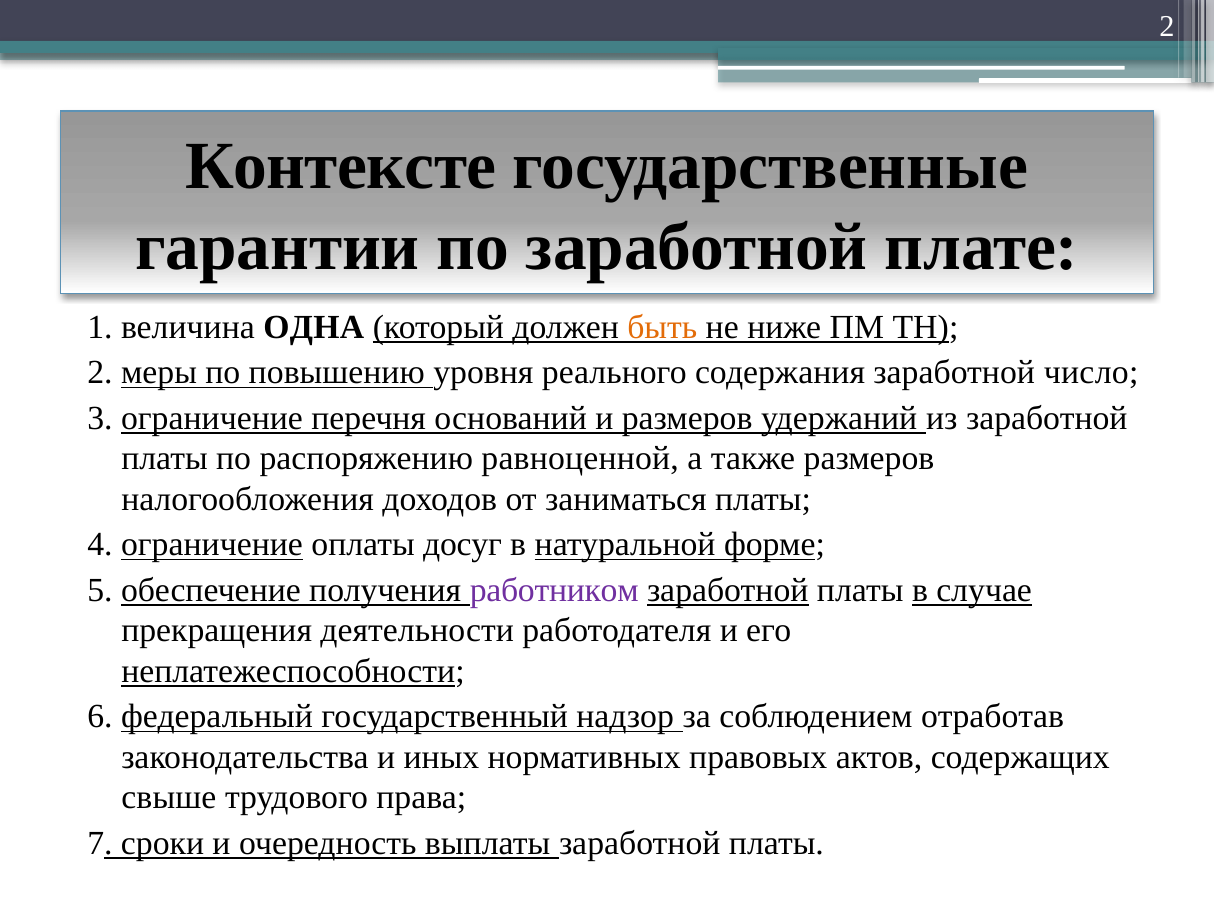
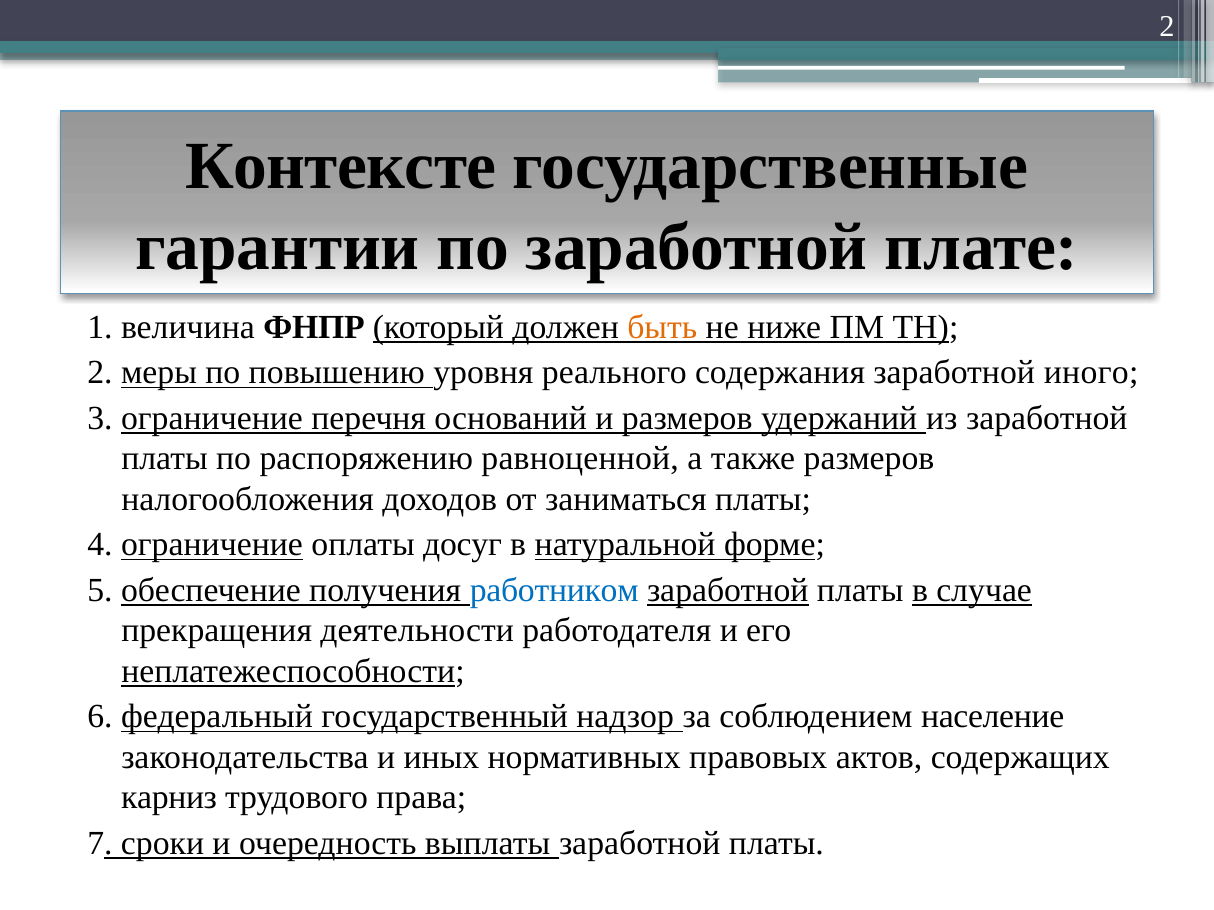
ОДНА: ОДНА -> ФНПР (314, 327)
число: число -> иного (1091, 373)
работником colour: purple -> blue (554, 591)
отработав: отработав -> население (993, 717)
свыше: свыше -> карниз (169, 798)
